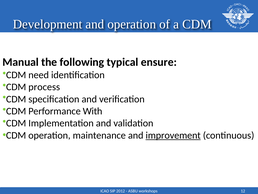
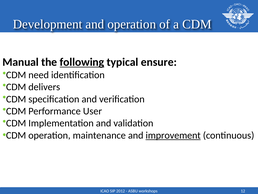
following underline: none -> present (82, 62)
process: process -> delivers (44, 87)
With: With -> User (92, 111)
